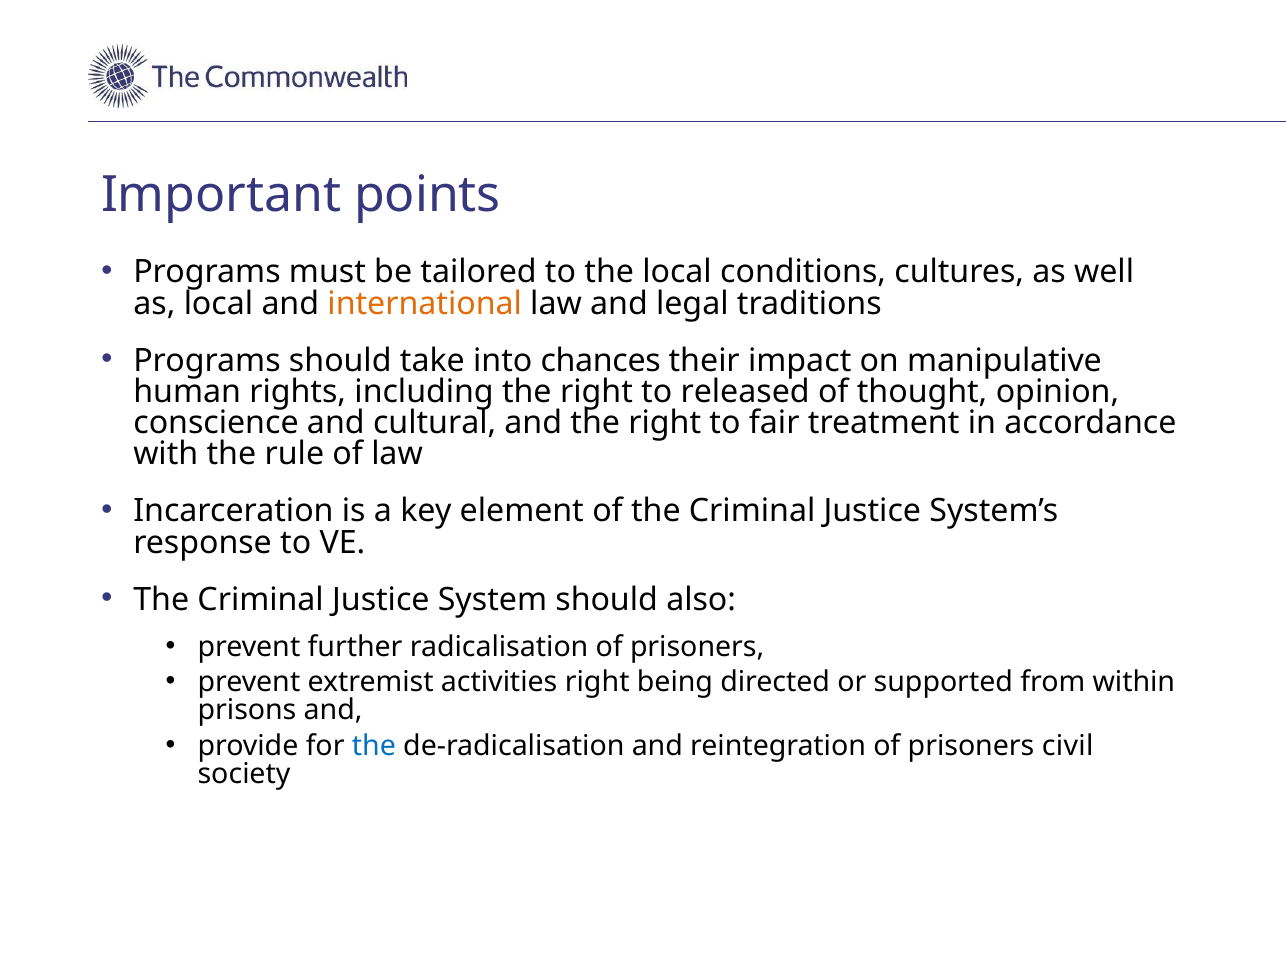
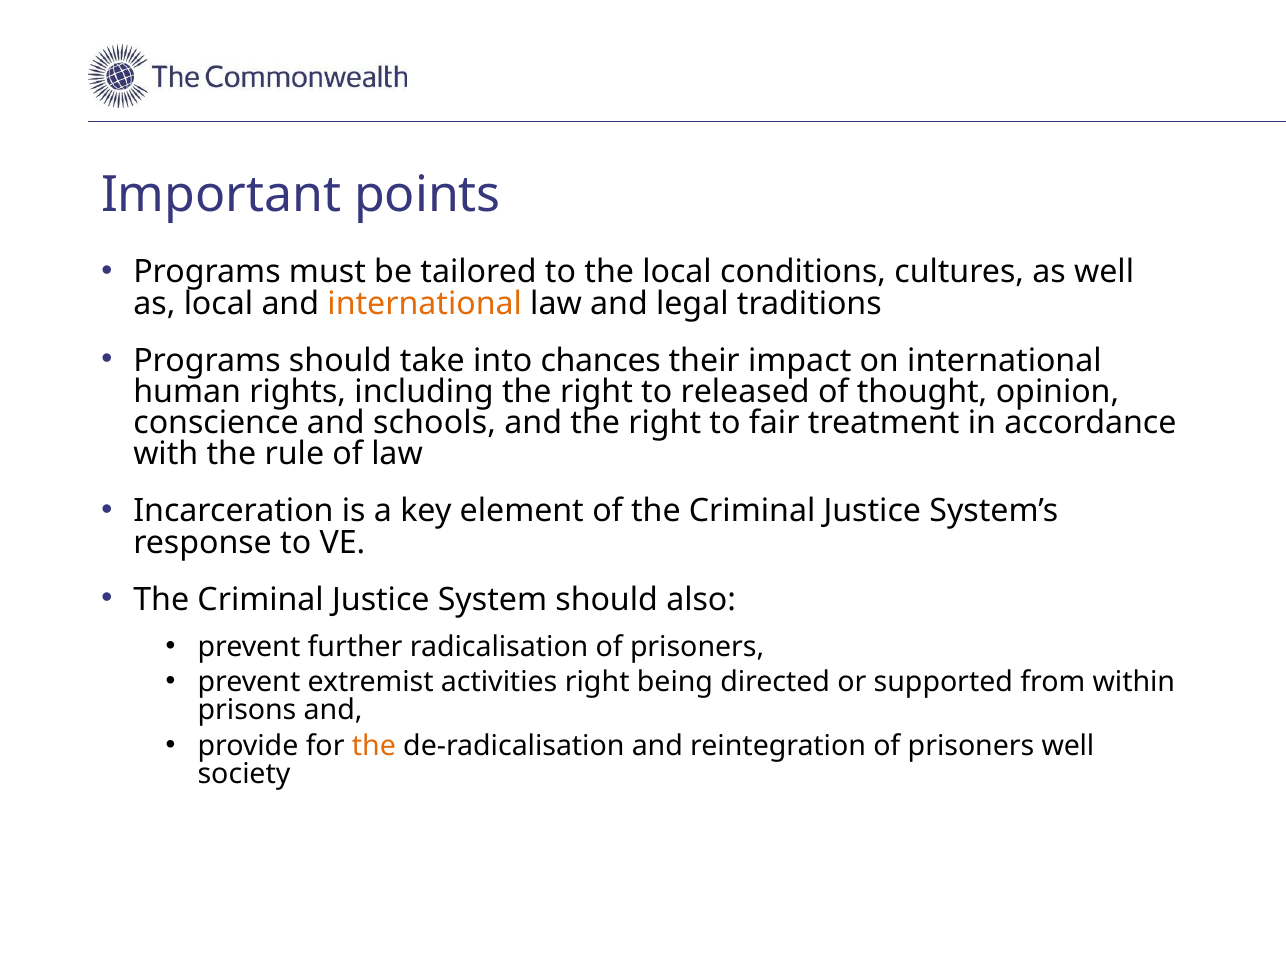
on manipulative: manipulative -> international (1004, 360)
cultural: cultural -> schools (435, 423)
the colour: blue -> orange (374, 746)
prisoners civil: civil -> well (1068, 746)
